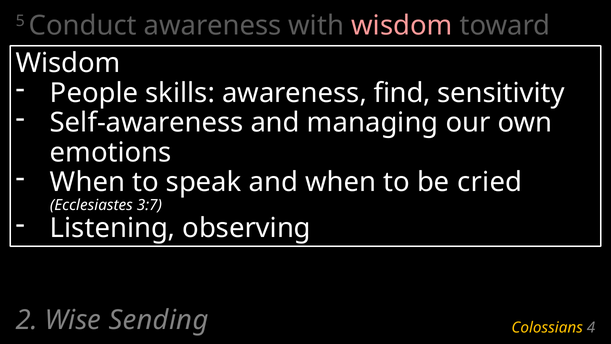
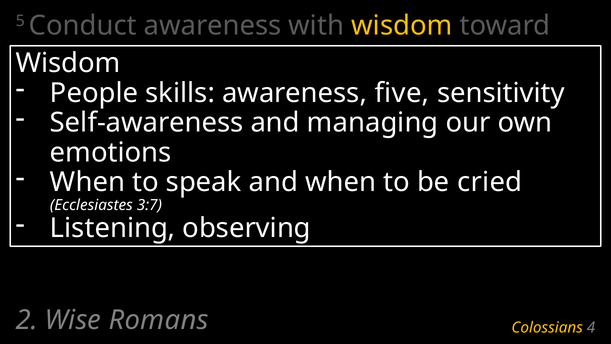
wisdom colour: pink -> yellow (402, 26)
find: find -> five (402, 93)
Sending: Sending -> Romans (159, 320)
